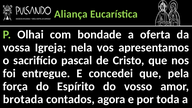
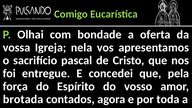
Aliança: Aliança -> Comigo (71, 14)
